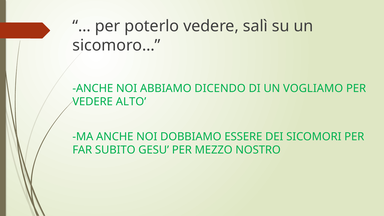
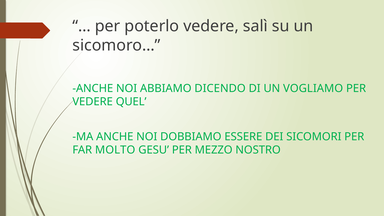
ALTO: ALTO -> QUEL (131, 102)
SUBITO: SUBITO -> MOLTO (115, 150)
